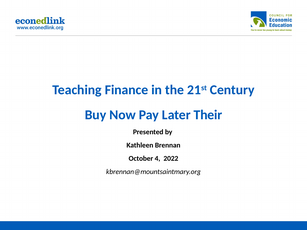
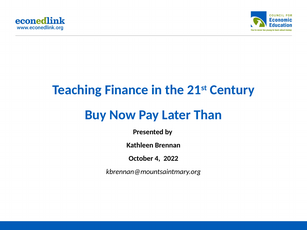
Their: Their -> Than (208, 115)
